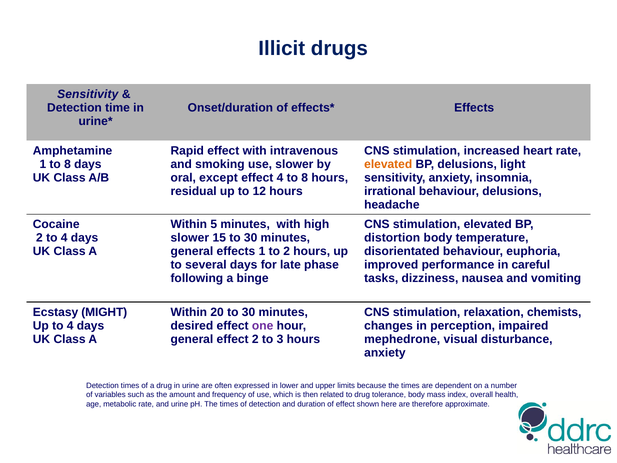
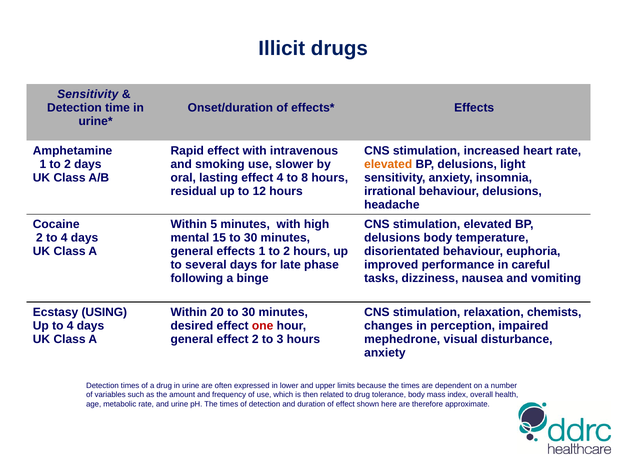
8: 8 -> 2 (67, 164)
except: except -> lasting (219, 177)
slower: slower -> mental (190, 238)
distortion: distortion -> delusions (392, 238)
MIGHT: MIGHT -> USING (104, 312)
one colour: purple -> red (263, 325)
